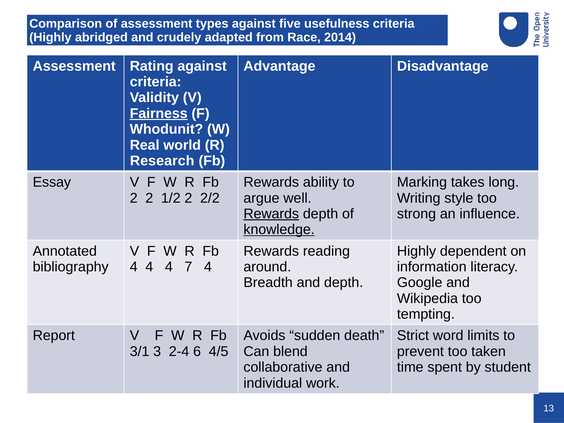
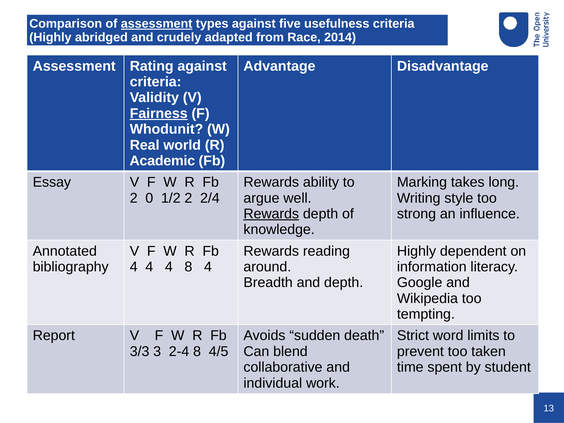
assessment underline: none -> present (157, 24)
Research: Research -> Academic (162, 161)
2 2: 2 -> 0 (149, 198)
2/2: 2/2 -> 2/4 (210, 198)
knowledge underline: present -> none (279, 230)
4 7: 7 -> 8 (188, 267)
3/1: 3/1 -> 3/3 (140, 351)
2-4 6: 6 -> 8 (197, 351)
